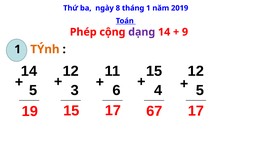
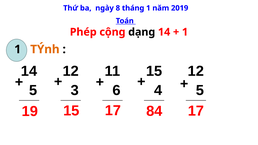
dạng colour: purple -> black (142, 32)
9: 9 -> 1 (185, 32)
67: 67 -> 84 (154, 111)
